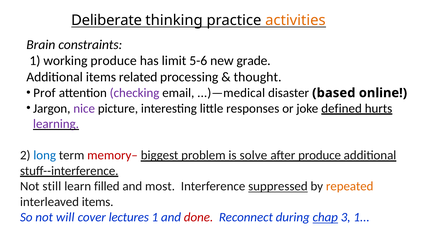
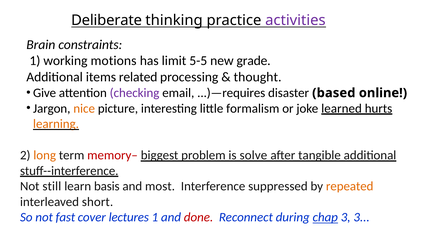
activities colour: orange -> purple (295, 20)
working produce: produce -> motions (114, 61)
5-6: 5-6 -> 5-5 (198, 61)
Prof: Prof -> Give (45, 93)
...)—medical: ...)—medical -> ...)—requires (231, 93)
nice colour: purple -> orange (84, 108)
responses: responses -> formalism (253, 108)
defined: defined -> learned (342, 108)
learning colour: purple -> orange (56, 124)
long colour: blue -> orange (45, 156)
after produce: produce -> tangible (320, 156)
filled: filled -> basis (107, 187)
suppressed underline: present -> none (278, 187)
interleaved items: items -> short (98, 202)
will: will -> fast (65, 218)
3 1: 1 -> 3 (362, 218)
